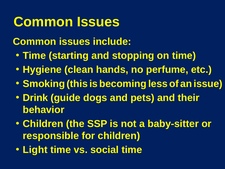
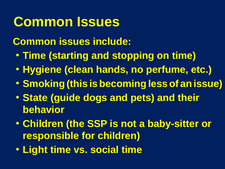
Drink: Drink -> State (35, 98)
